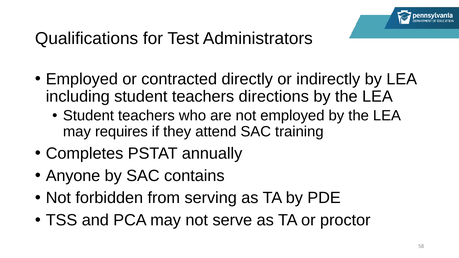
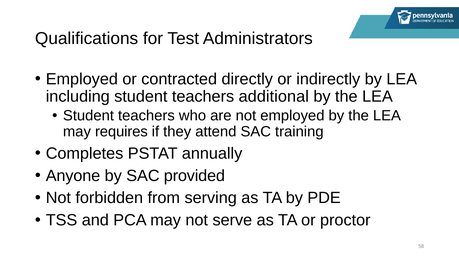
directions: directions -> additional (274, 97)
contains: contains -> provided (194, 176)
